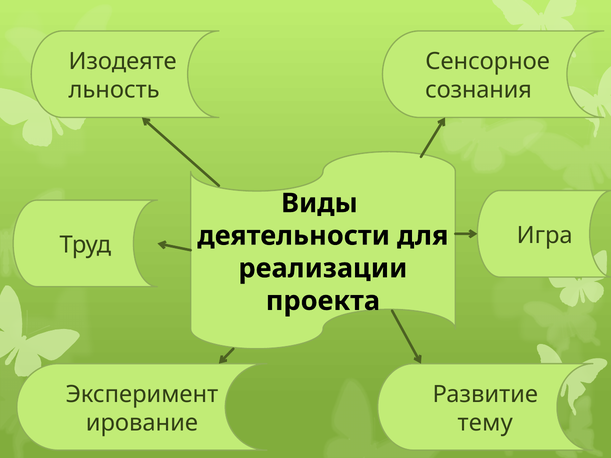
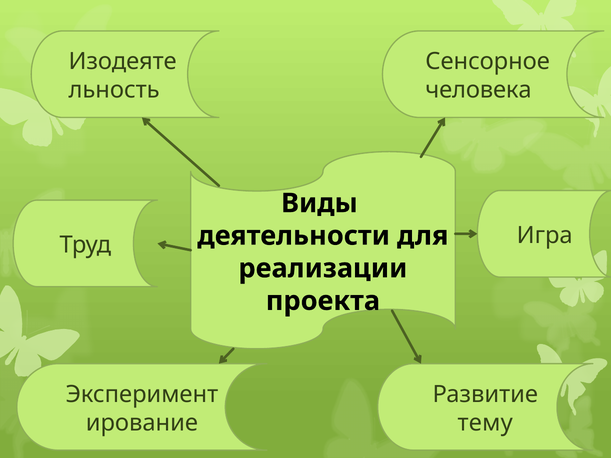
сознания: сознания -> человека (479, 90)
